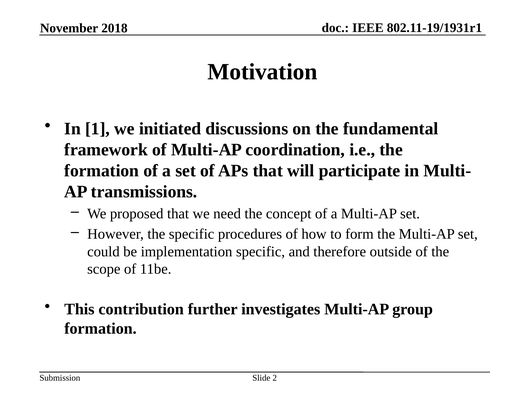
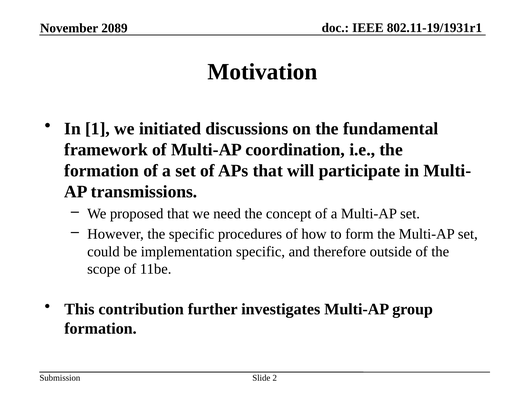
2018: 2018 -> 2089 (114, 28)
